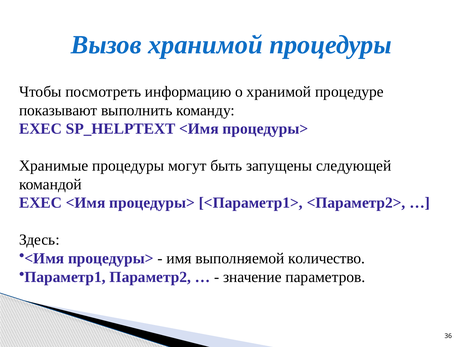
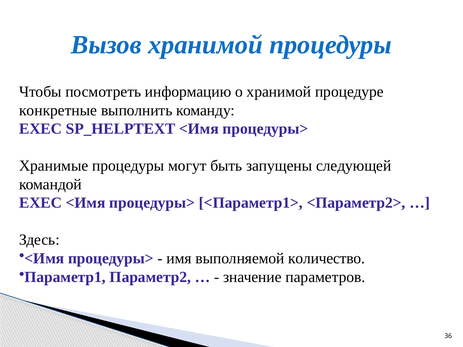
показывают: показывают -> конкретные (58, 110)
